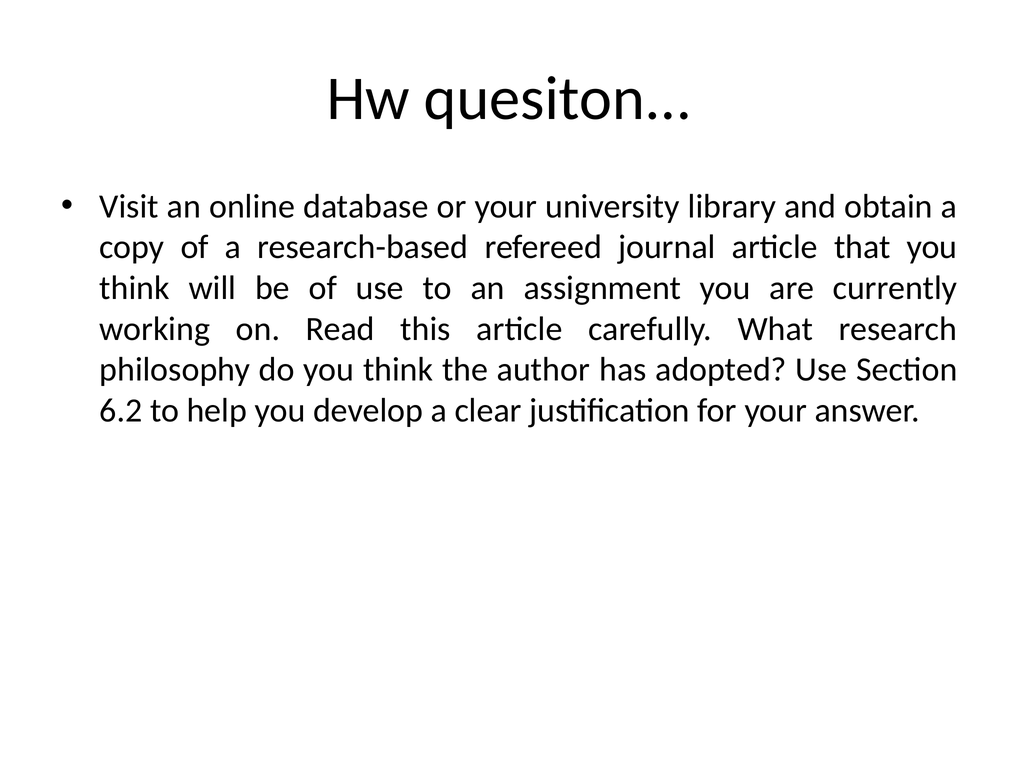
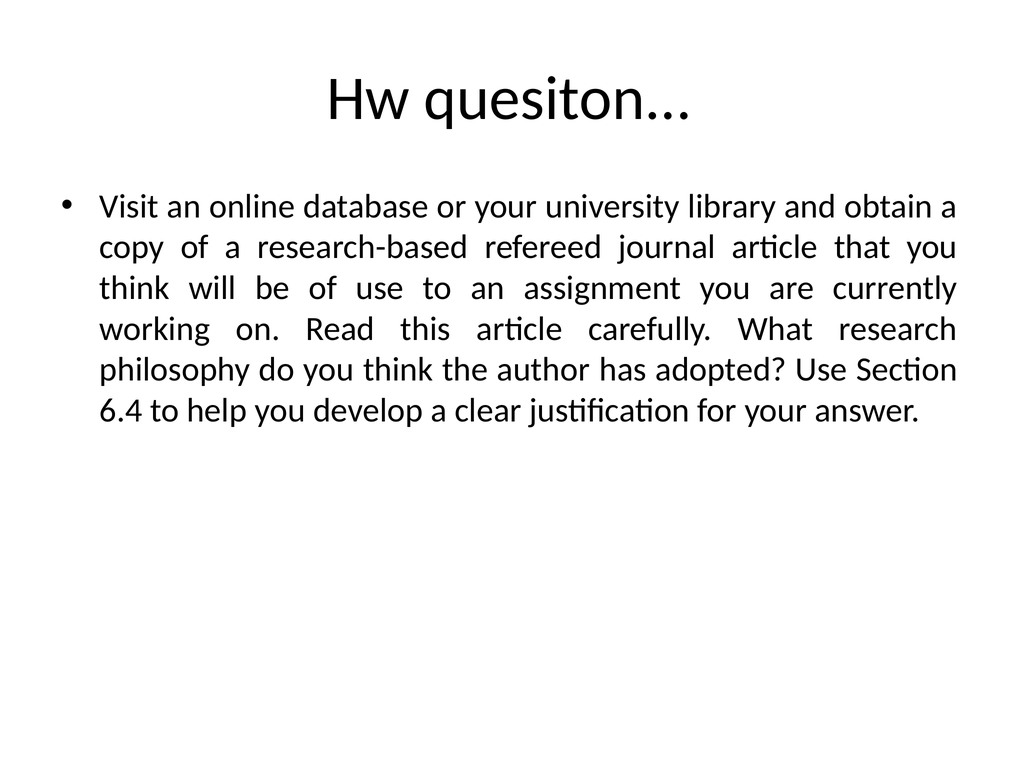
6.2: 6.2 -> 6.4 (121, 410)
